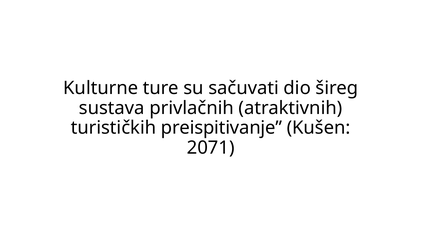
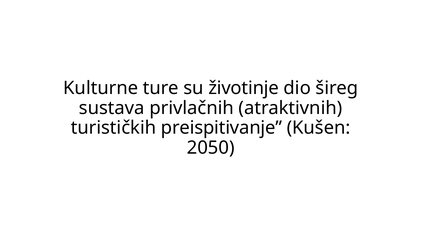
sačuvati: sačuvati -> životinje (244, 88)
2071: 2071 -> 2050 (211, 148)
